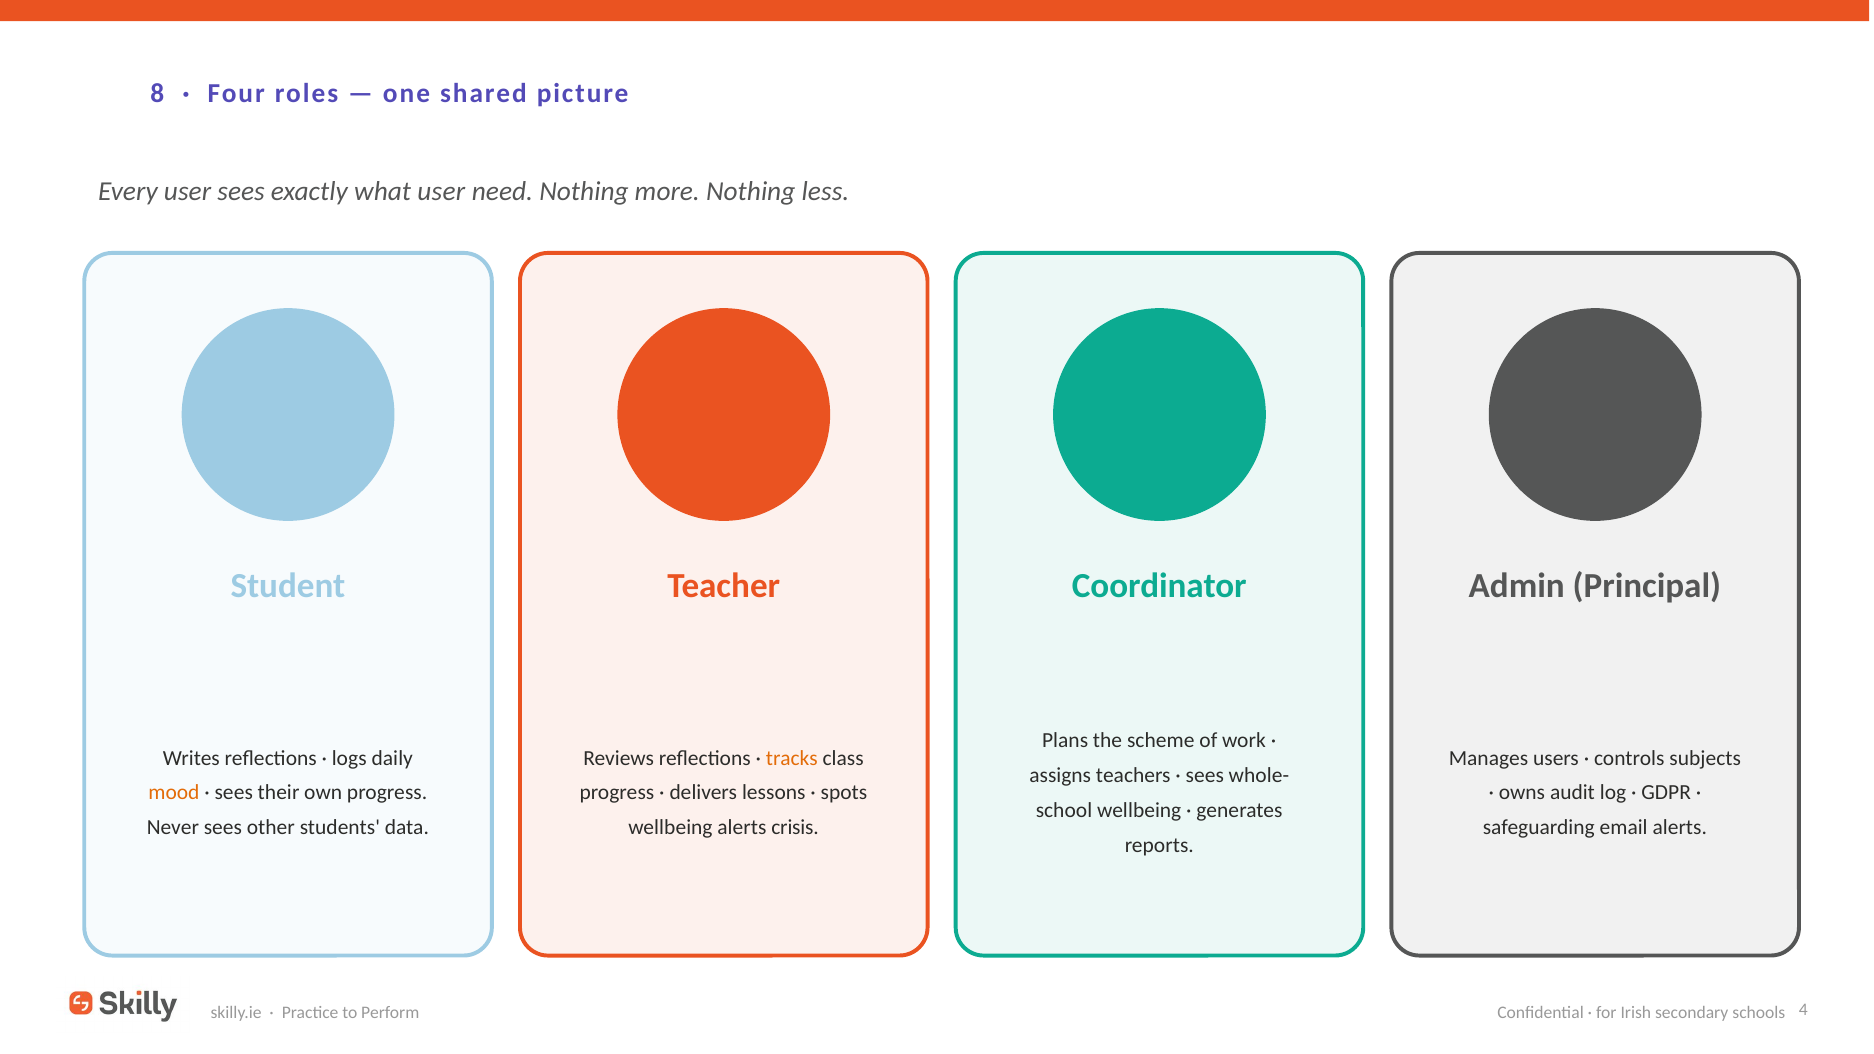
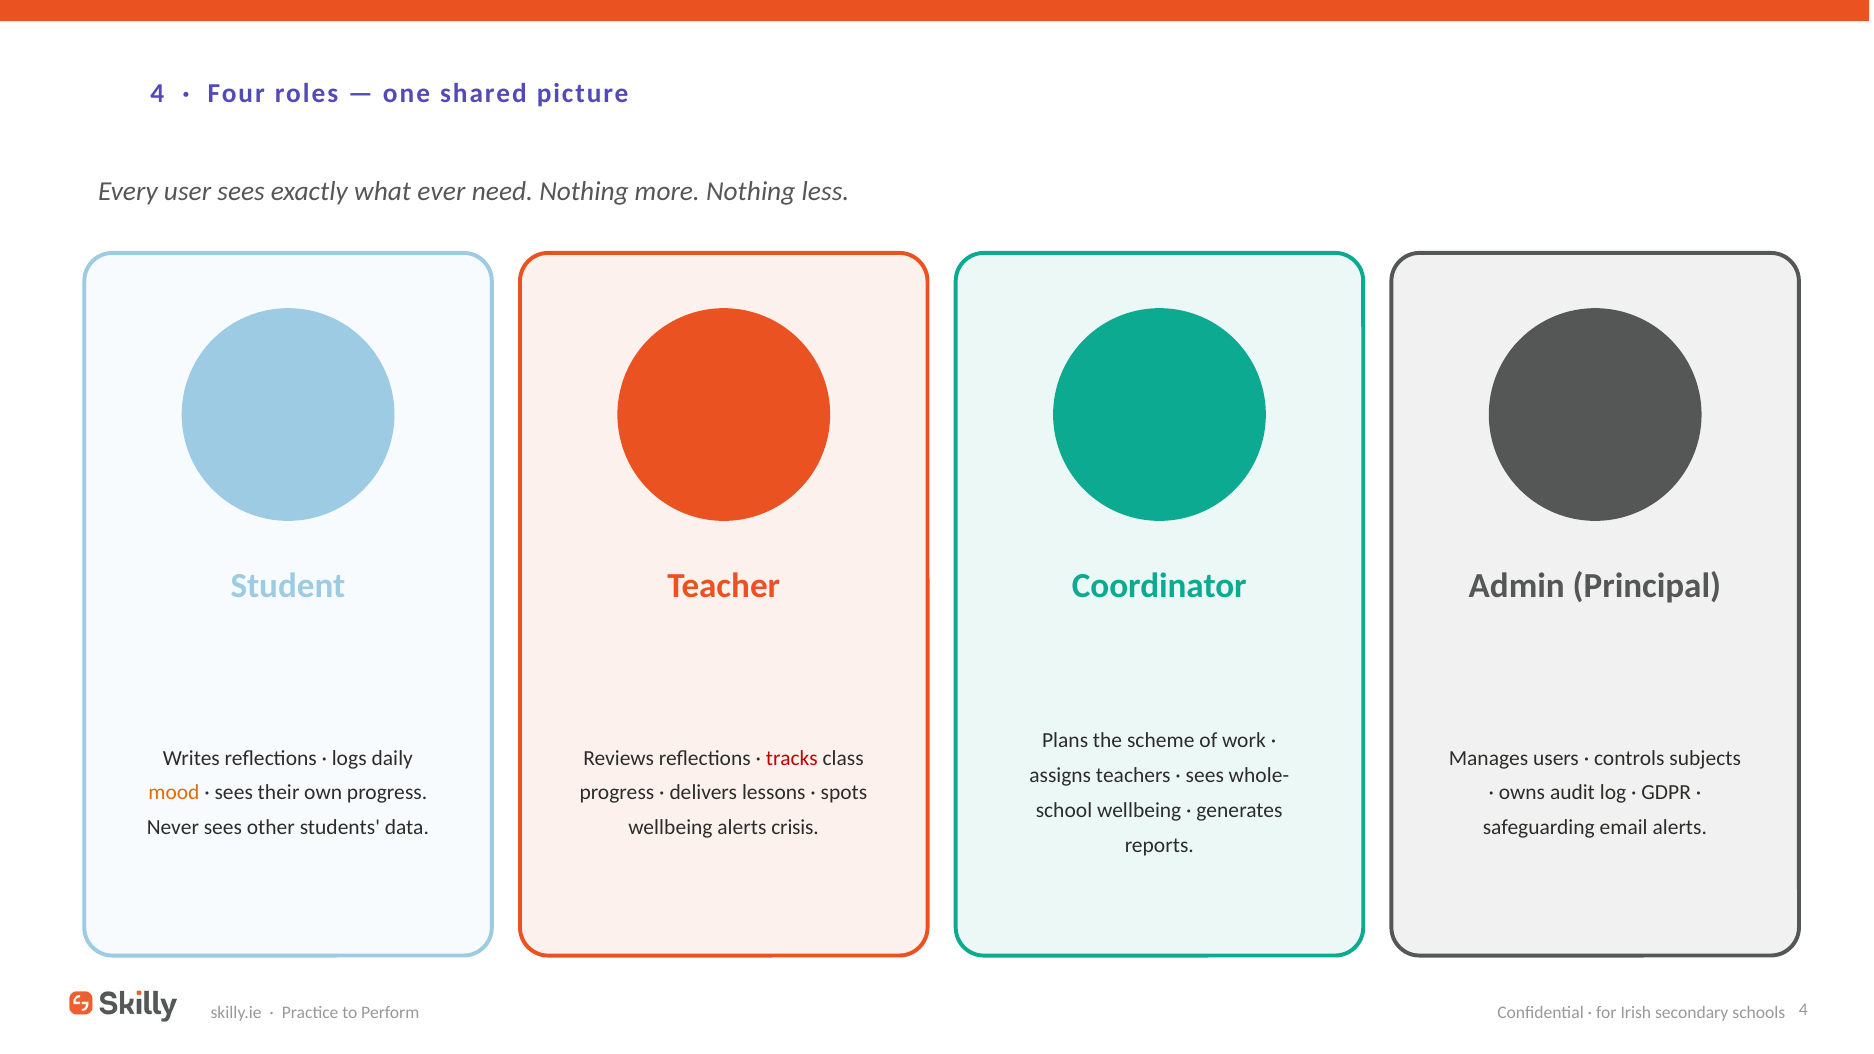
8: 8 -> 4 (157, 93)
what user: user -> ever (441, 192)
tracks colour: orange -> red (792, 758)
